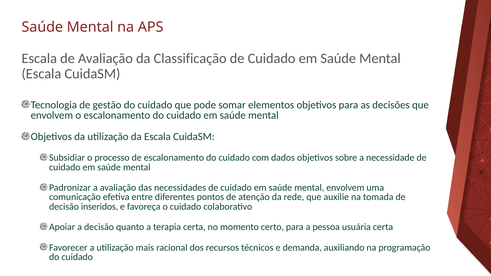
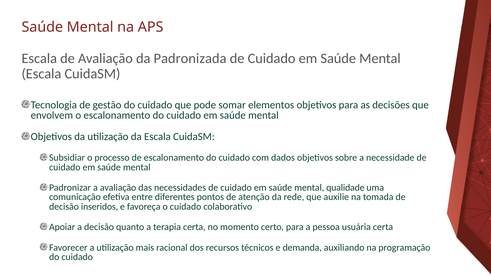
Classificação: Classificação -> Padronizada (190, 58)
mental envolvem: envolvem -> qualidade (345, 188)
